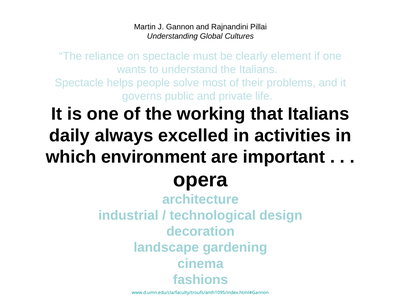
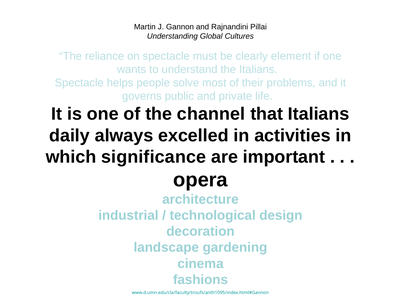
working: working -> channel (211, 114)
environment: environment -> significance (154, 157)
